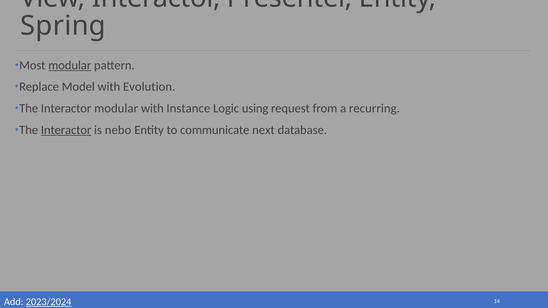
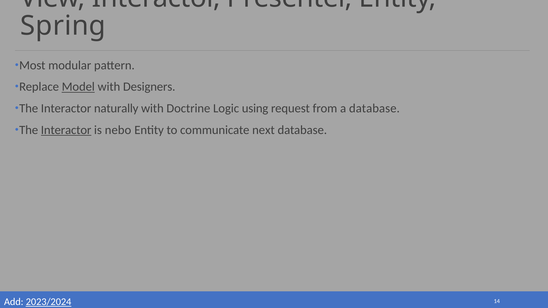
modular underline: present -> none (70, 65)
Model underline: none -> present (78, 87)
Evolution: Evolution -> Designers (149, 87)
Interactor modular: modular -> naturally (116, 108)
Instance: Instance -> Doctrine (188, 108)
a recurring: recurring -> database (374, 108)
